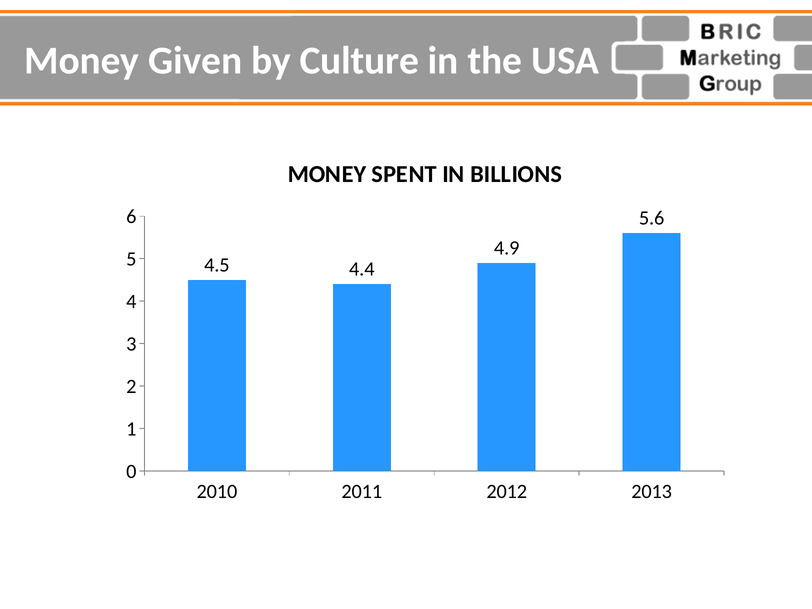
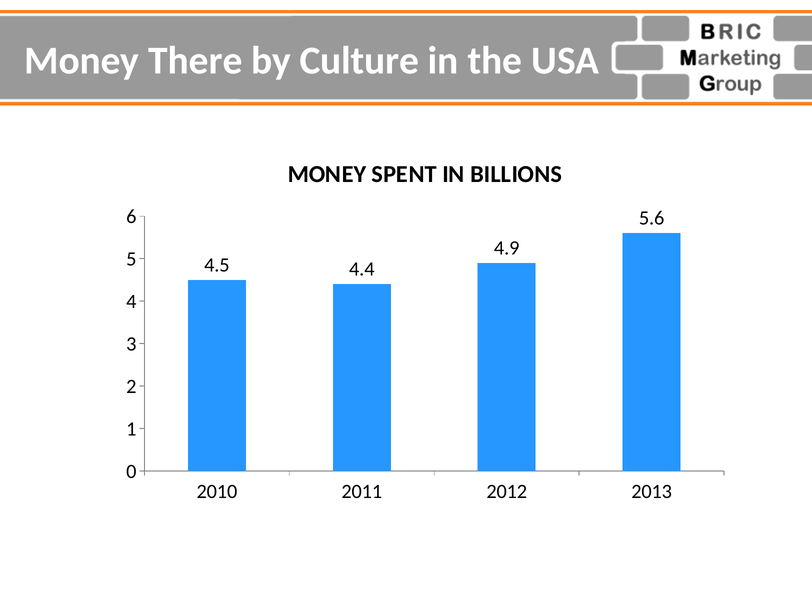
Given: Given -> There (195, 61)
